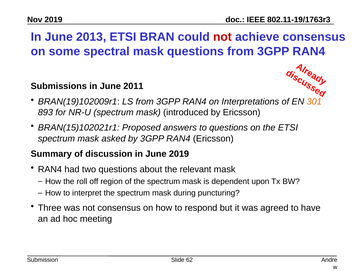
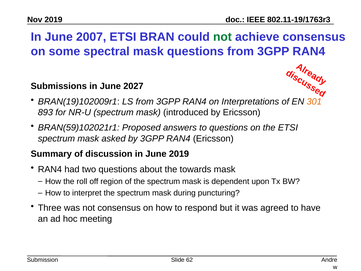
2013: 2013 -> 2007 (91, 37)
not colour: red -> green (222, 37)
2011: 2011 -> 2027 (133, 86)
BRAN(15)102021r1: BRAN(15)102021r1 -> BRAN(59)102021r1 (79, 128)
relevant: relevant -> towards (196, 169)
